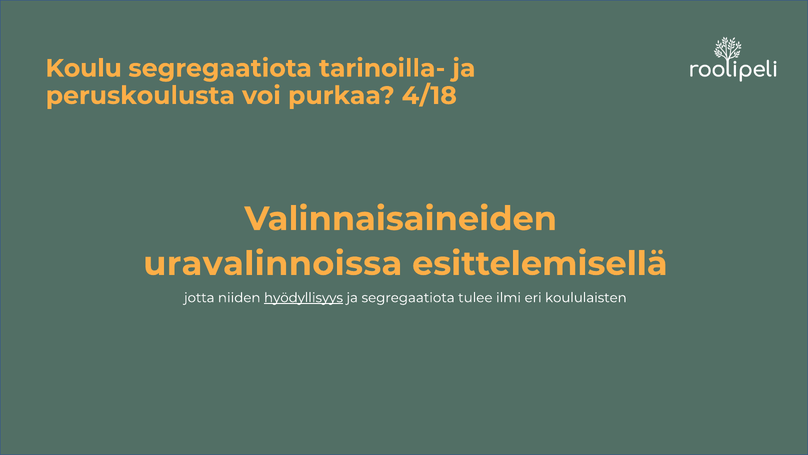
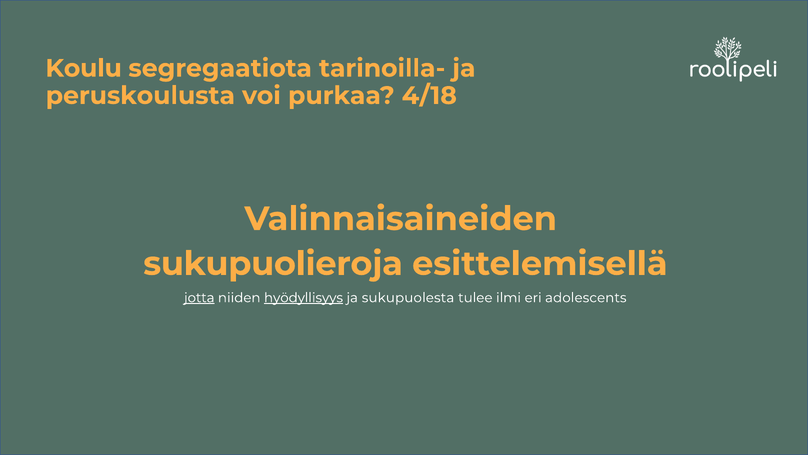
uravalinnoissa: uravalinnoissa -> sukupuolieroja (273, 263)
jotta underline: none -> present (199, 297)
ja segregaatiota: segregaatiota -> sukupuolesta (408, 297)
koululaisten: koululaisten -> adolescents (586, 297)
